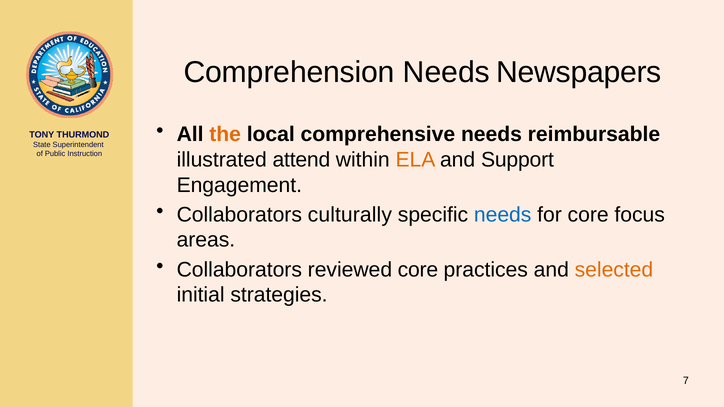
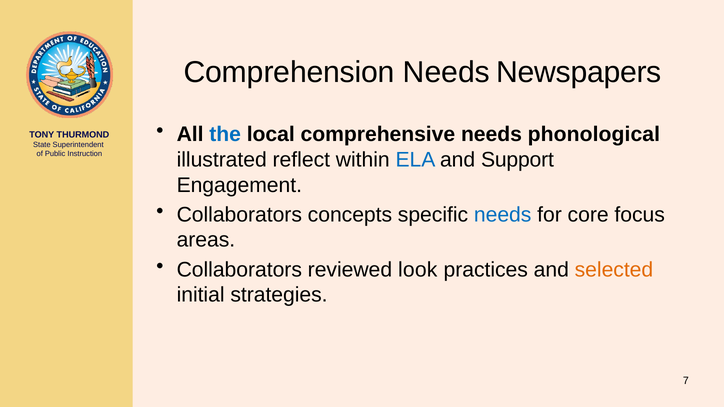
the colour: orange -> blue (225, 135)
reimbursable: reimbursable -> phonological (594, 135)
attend: attend -> reflect (301, 160)
ELA colour: orange -> blue (415, 160)
culturally: culturally -> concepts (350, 215)
reviewed core: core -> look (418, 270)
